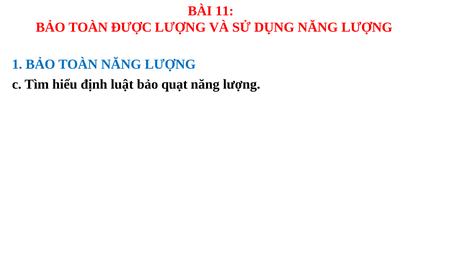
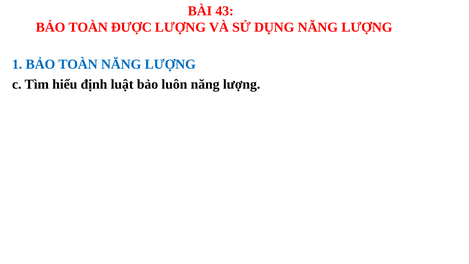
11: 11 -> 43 (225, 11)
quạt: quạt -> luôn (174, 84)
